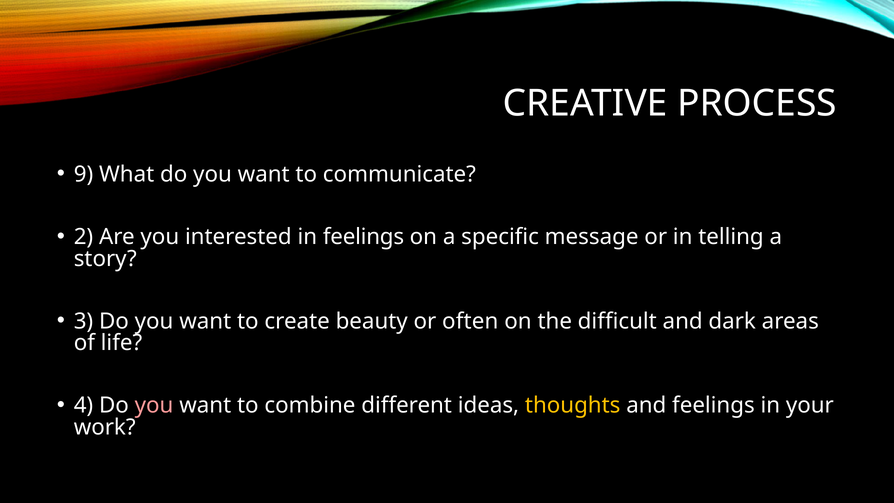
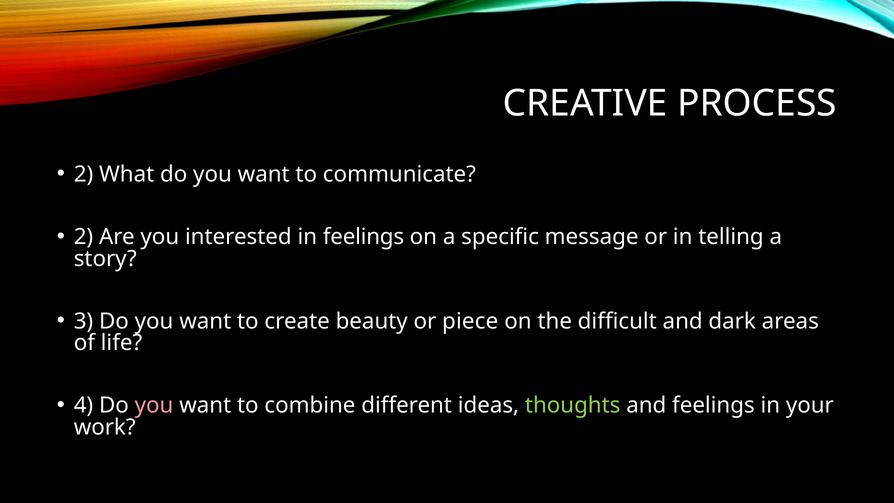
9: 9 -> 2 (83, 174)
often: often -> piece (470, 321)
thoughts colour: yellow -> light green (573, 405)
